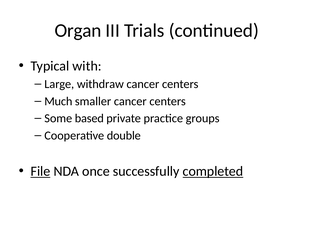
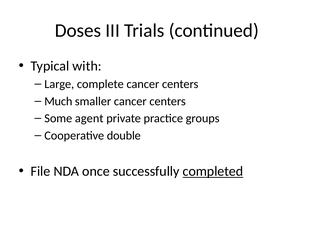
Organ: Organ -> Doses (78, 30)
withdraw: withdraw -> complete (100, 84)
based: based -> agent (89, 118)
File underline: present -> none (40, 171)
